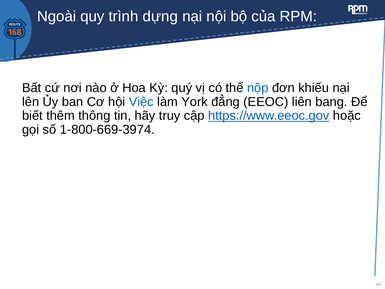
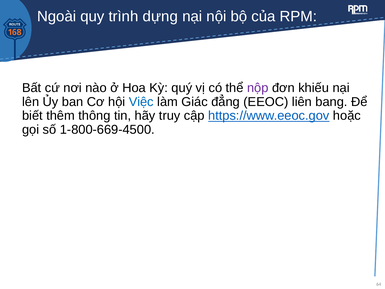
nộp colour: blue -> purple (258, 88)
York: York -> Giác (195, 102)
1-800-669-3974: 1-800-669-3974 -> 1-800-669-4500 (107, 129)
